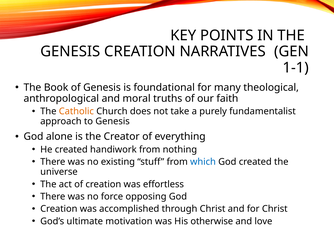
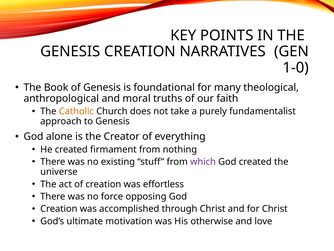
1-1: 1-1 -> 1-0 (296, 67)
handiwork: handiwork -> firmament (113, 149)
which colour: blue -> purple (203, 161)
